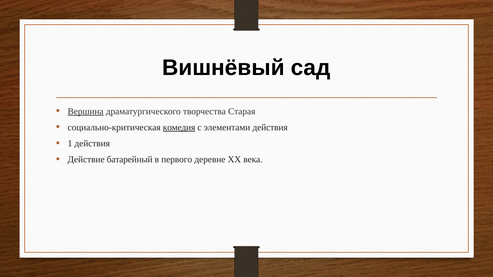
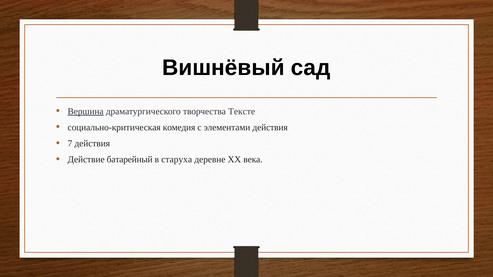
Старая: Старая -> Тексте (242, 111)
комедия underline: present -> none (179, 127)
1: 1 -> 7 (70, 143)
первого: первого -> старуха (177, 160)
